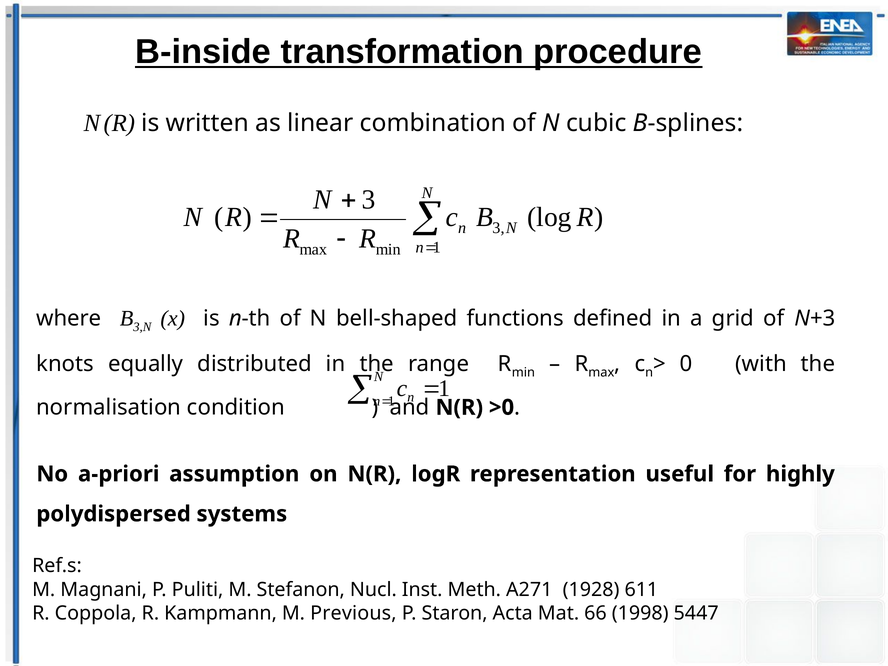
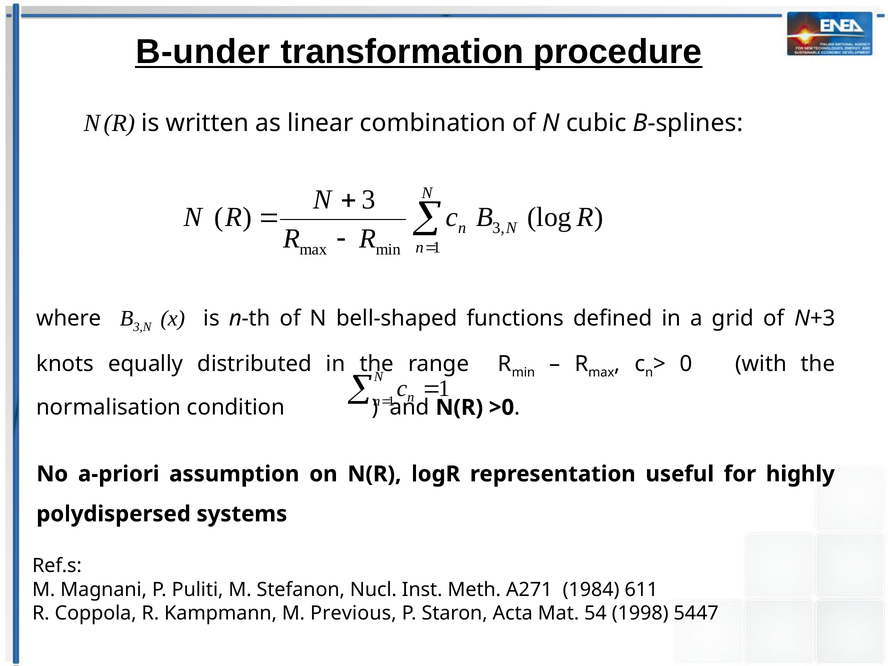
B-inside: B-inside -> B-under (203, 52)
1928: 1928 -> 1984 (591, 590)
66: 66 -> 54 (596, 613)
